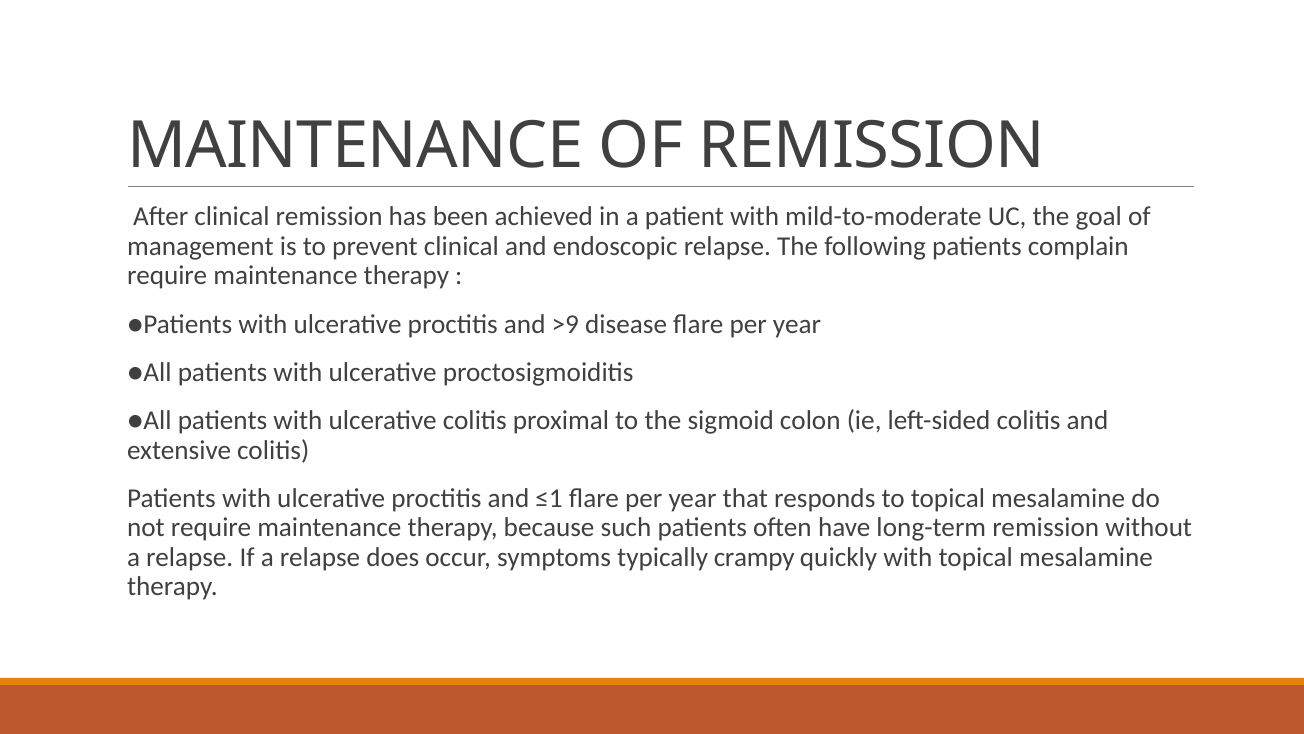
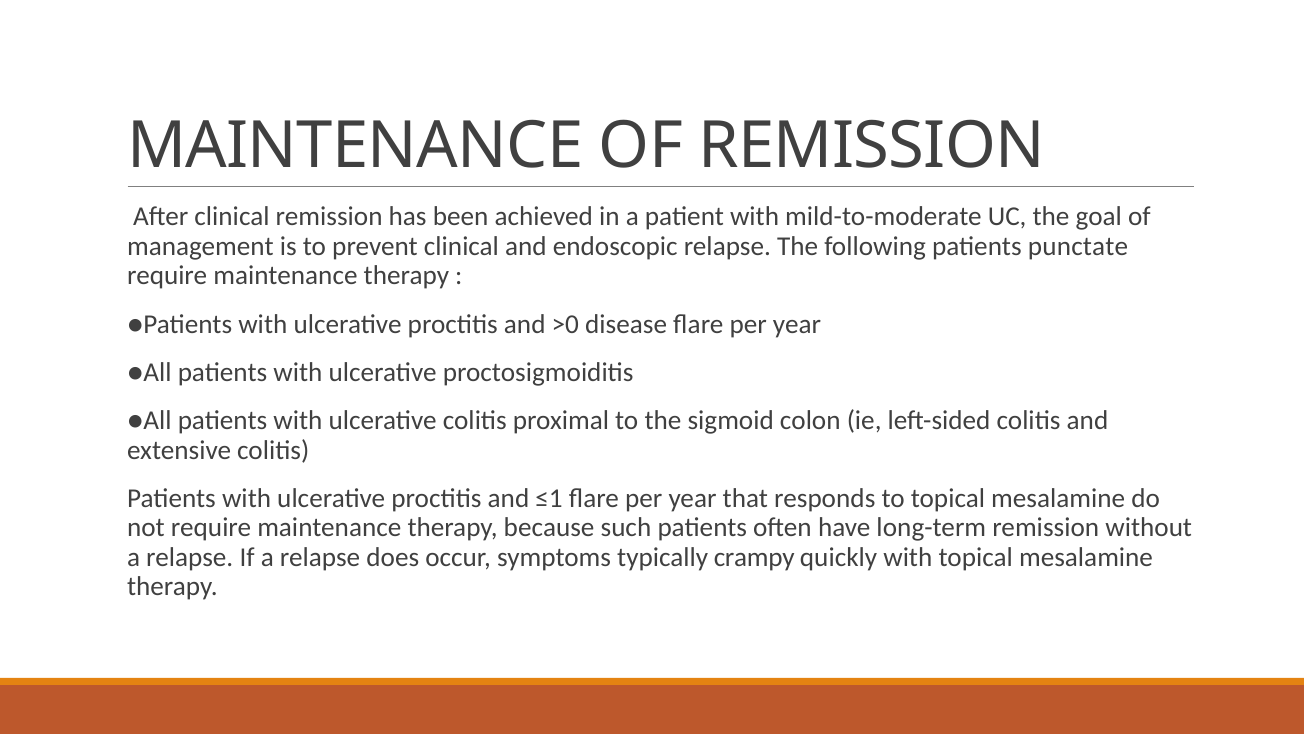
complain: complain -> punctate (1078, 246)
>9: >9 -> >0 (565, 324)
